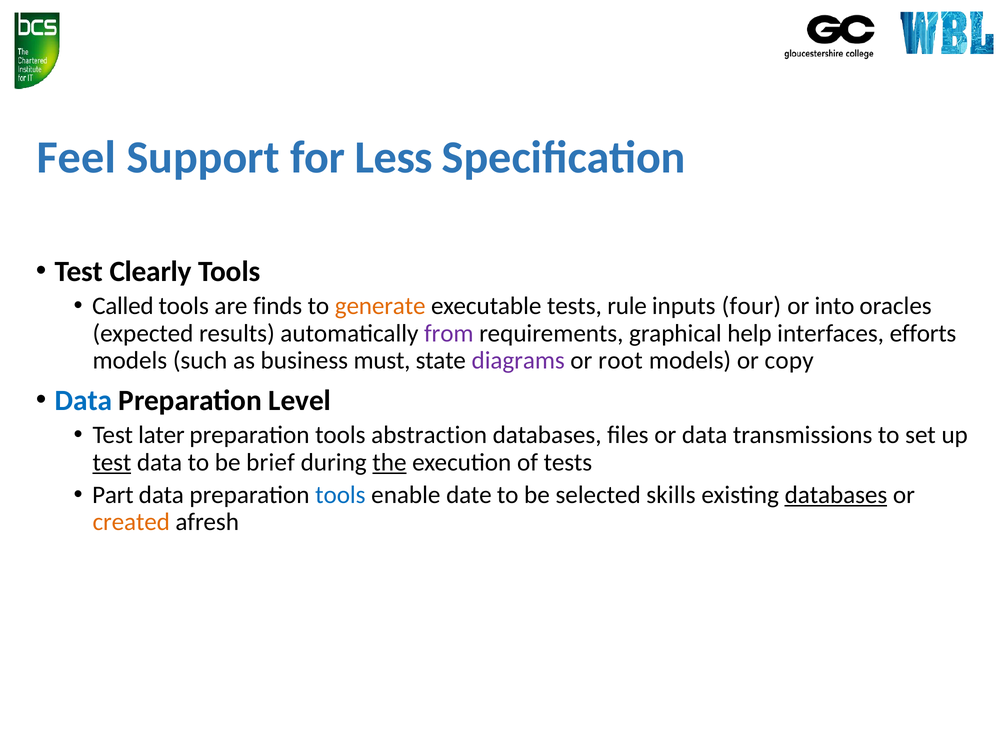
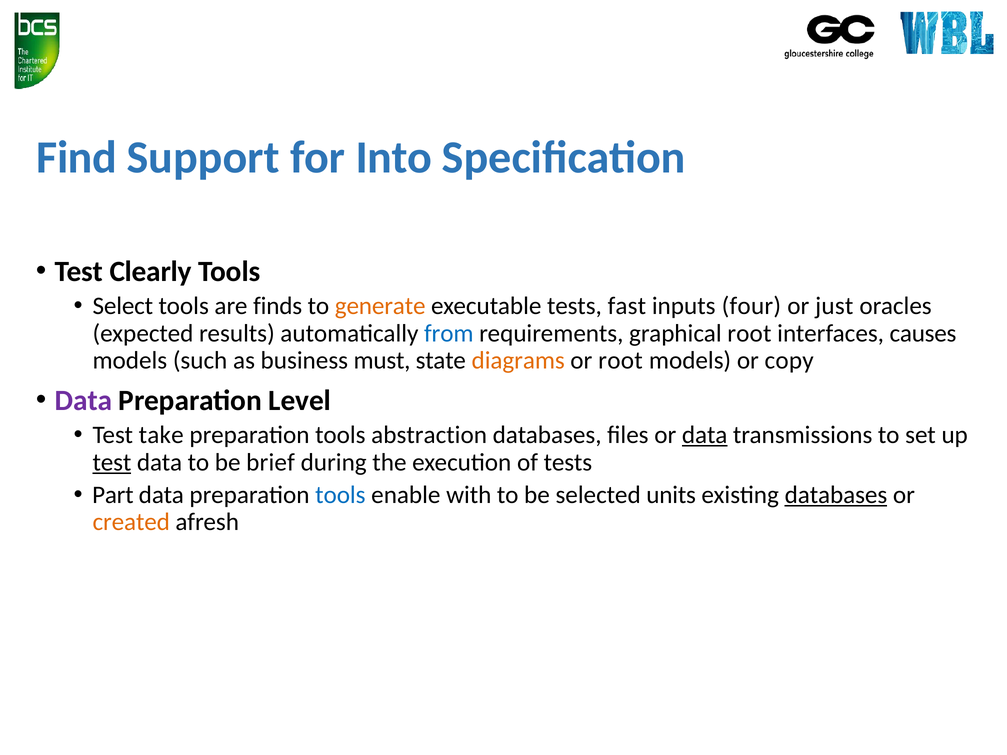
Feel: Feel -> Find (77, 157)
Less: Less -> Into (394, 157)
Called: Called -> Select (123, 306)
rule: rule -> fast (627, 306)
into: into -> just (834, 306)
from colour: purple -> blue (449, 333)
graphical help: help -> root (749, 333)
efforts: efforts -> causes (923, 333)
diagrams colour: purple -> orange (518, 361)
Data colour: blue -> purple (83, 401)
later: later -> take (161, 435)
data underline: none -> present (705, 435)
the underline: present -> none (389, 462)
date: date -> with (469, 495)
skills: skills -> units (671, 495)
